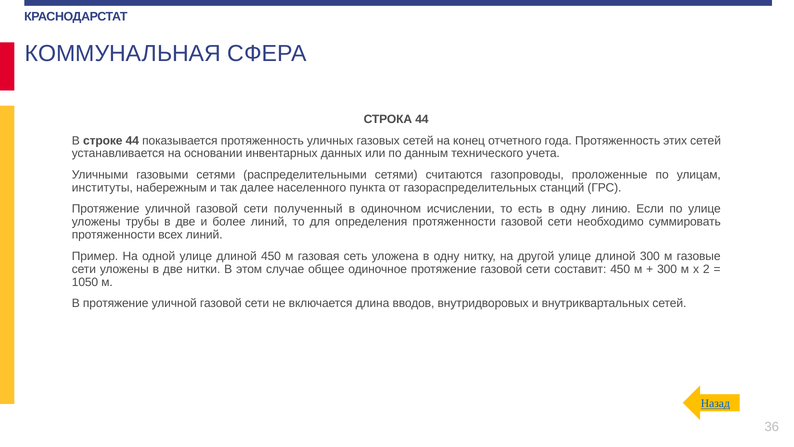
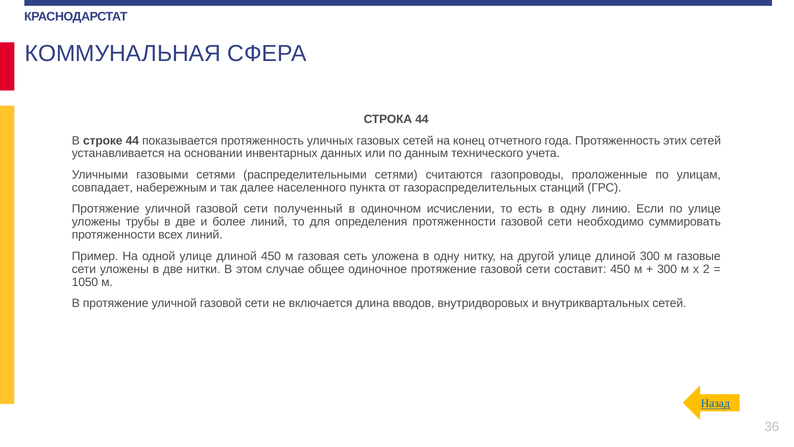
институты: институты -> совпадает (102, 188)
